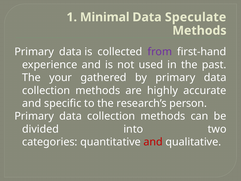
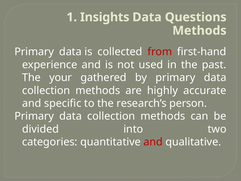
Minimal: Minimal -> Insights (105, 17)
Speculate: Speculate -> Questions (196, 17)
from colour: purple -> red (160, 52)
